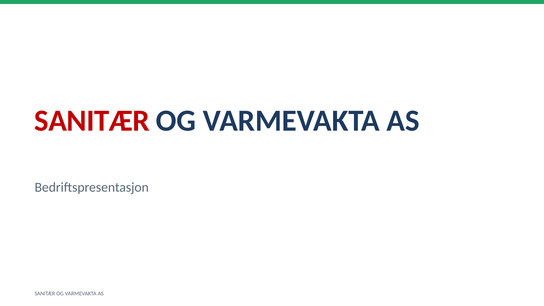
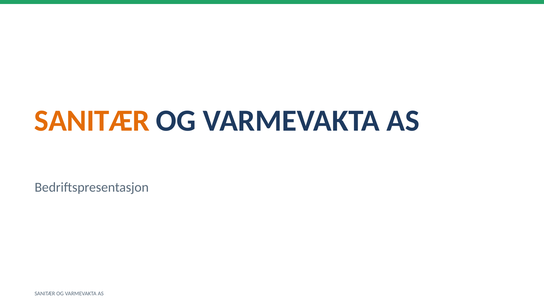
SANITÆR colour: red -> orange (92, 121)
